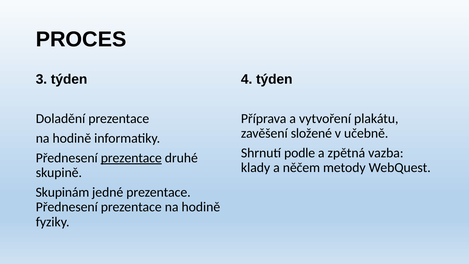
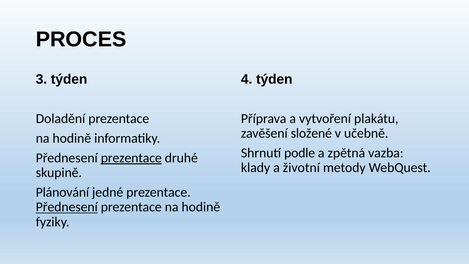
něčem: něčem -> životní (301, 168)
Skupinám: Skupinám -> Plánování (62, 192)
Přednesení underline: none -> present (67, 207)
